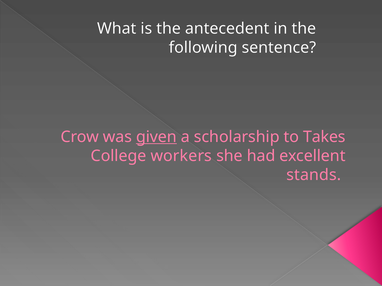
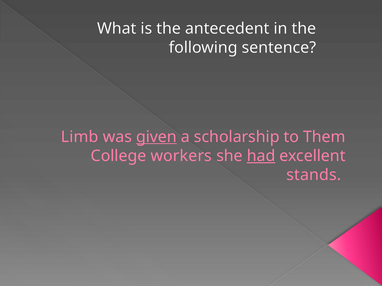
Crow: Crow -> Limb (80, 137)
Takes: Takes -> Them (324, 137)
had underline: none -> present (261, 156)
